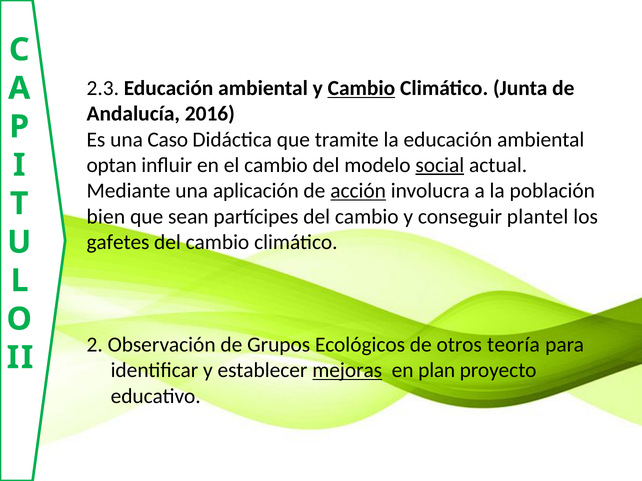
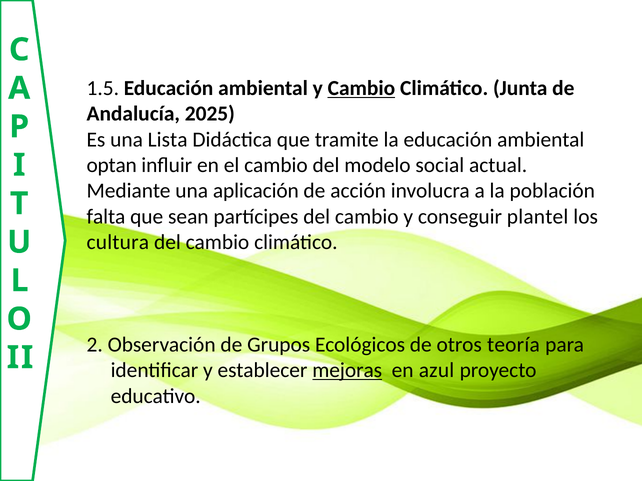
2.3: 2.3 -> 1.5 (103, 88)
2016: 2016 -> 2025 (210, 114)
Caso: Caso -> Lista (168, 140)
social underline: present -> none (440, 165)
acción underline: present -> none (358, 191)
bien: bien -> falta (106, 217)
gafetes: gafetes -> cultura (118, 242)
plan: plan -> azul (437, 371)
